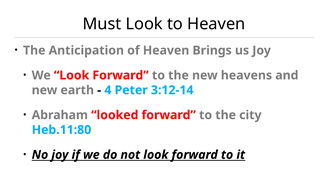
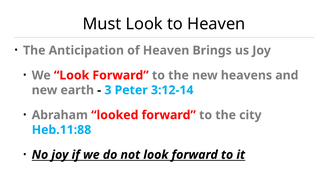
4: 4 -> 3 (108, 90)
Heb.11:80: Heb.11:80 -> Heb.11:88 (61, 130)
